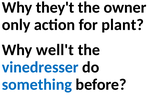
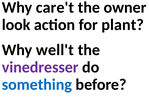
they't: they't -> care't (55, 7)
only: only -> look (16, 25)
vinedresser colour: blue -> purple (40, 67)
